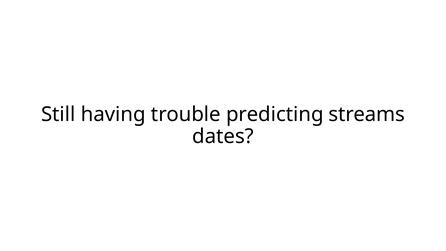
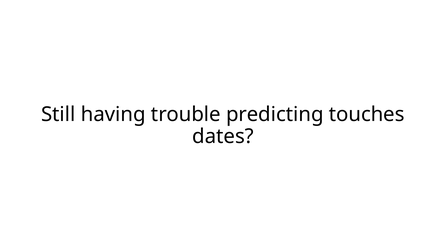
streams: streams -> touches (367, 114)
